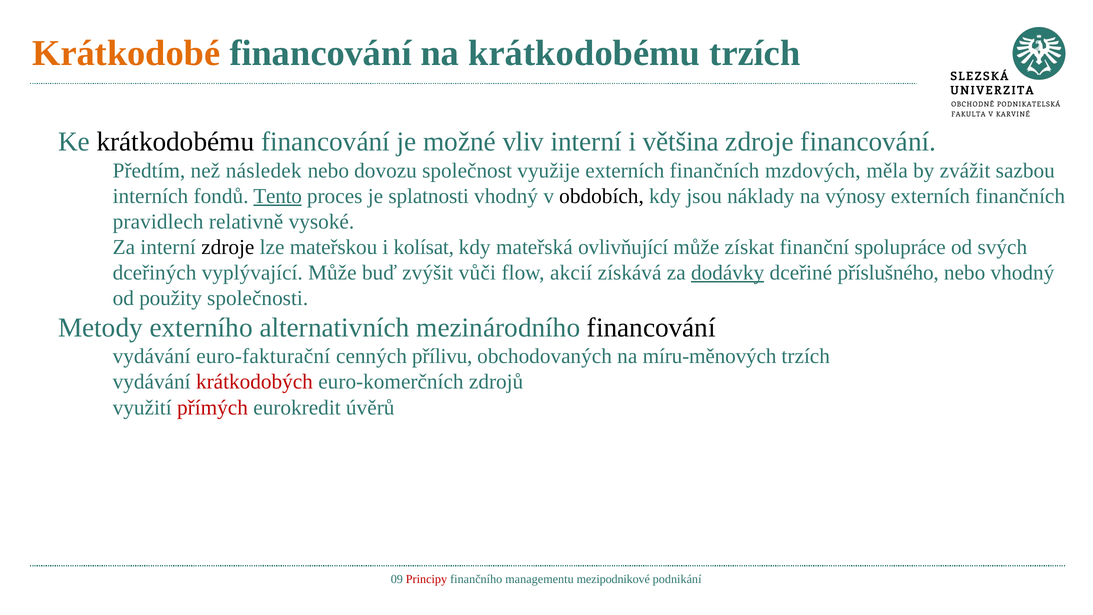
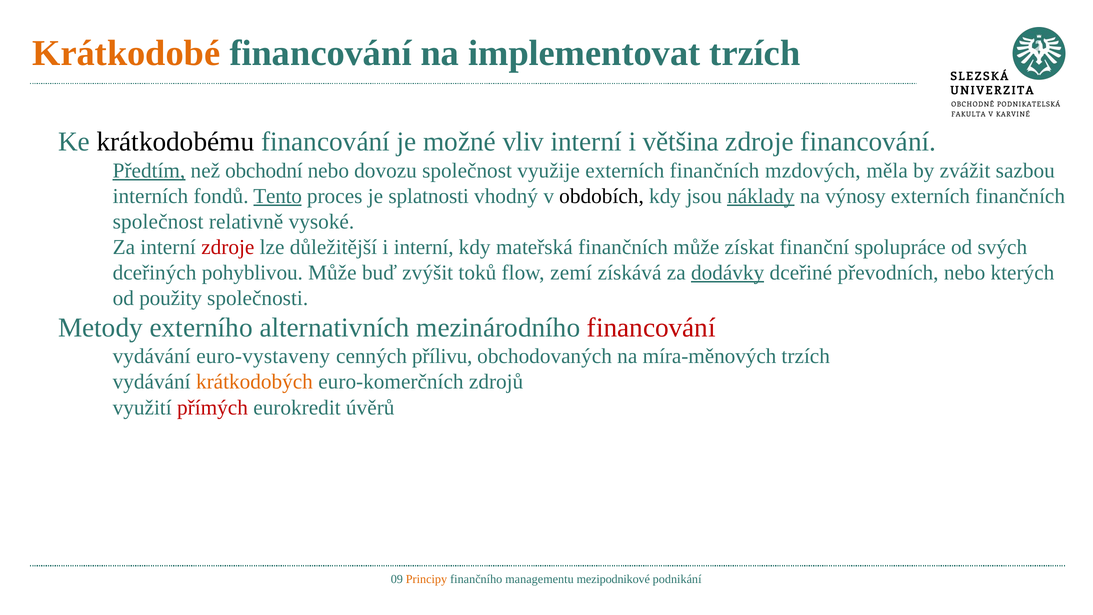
na krátkodobému: krátkodobému -> implementovat (584, 53)
Předtím underline: none -> present (149, 170)
následek: následek -> obchodní (264, 170)
náklady underline: none -> present (761, 196)
pravidlech: pravidlech -> společnost (158, 221)
zdroje colour: black -> red (228, 247)
mateřskou: mateřskou -> důležitější (333, 247)
i kolísat: kolísat -> interní (424, 247)
mateřská ovlivňující: ovlivňující -> finančních (623, 247)
vyplývající: vyplývající -> pohyblivou (252, 273)
vůči: vůči -> toků (477, 273)
akcií: akcií -> zemí (571, 273)
příslušného: příslušného -> převodních (888, 273)
nebo vhodný: vhodný -> kterých (1022, 273)
financování colour: black -> red (651, 328)
euro-fakturační: euro-fakturační -> euro-vystaveny (263, 356)
míru-měnových: míru-měnových -> míra-měnových (710, 356)
krátkodobých colour: red -> orange (254, 382)
Principy colour: red -> orange (427, 579)
